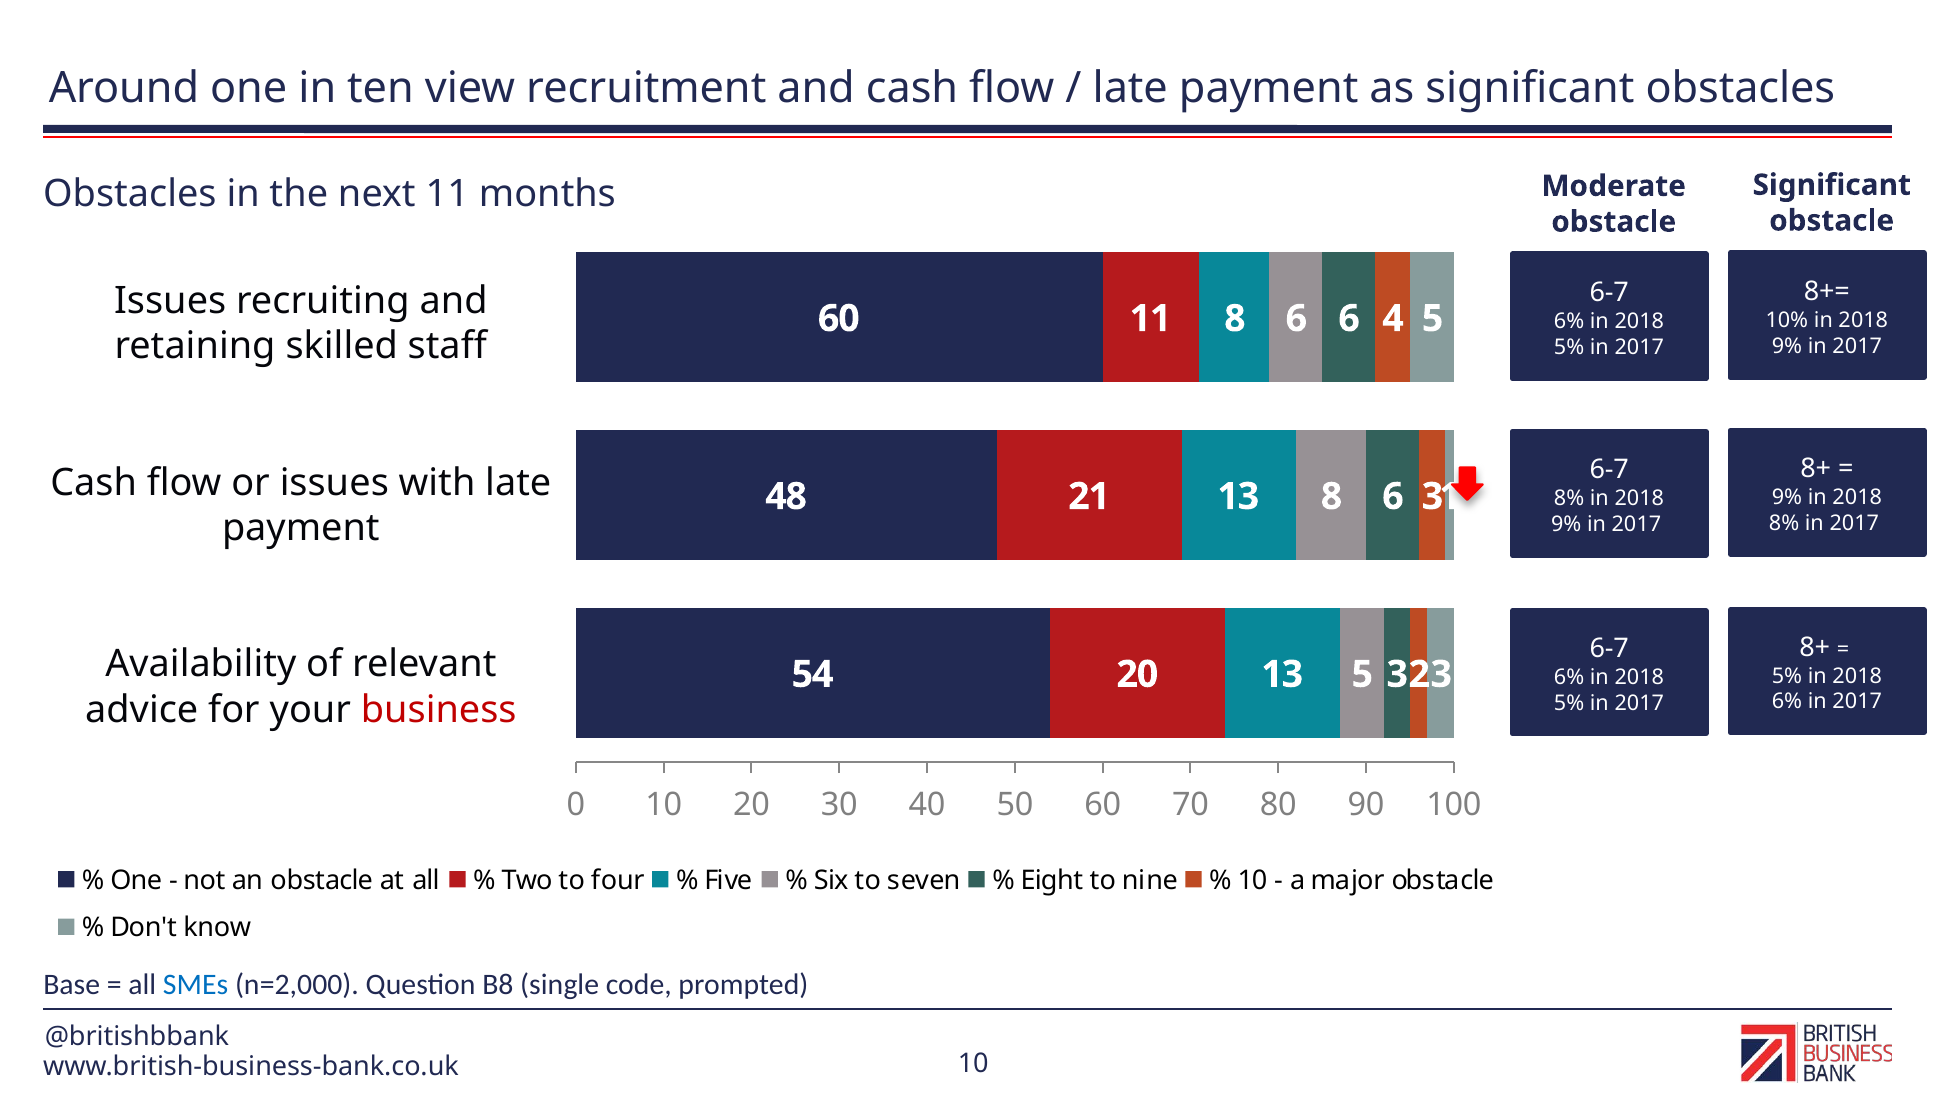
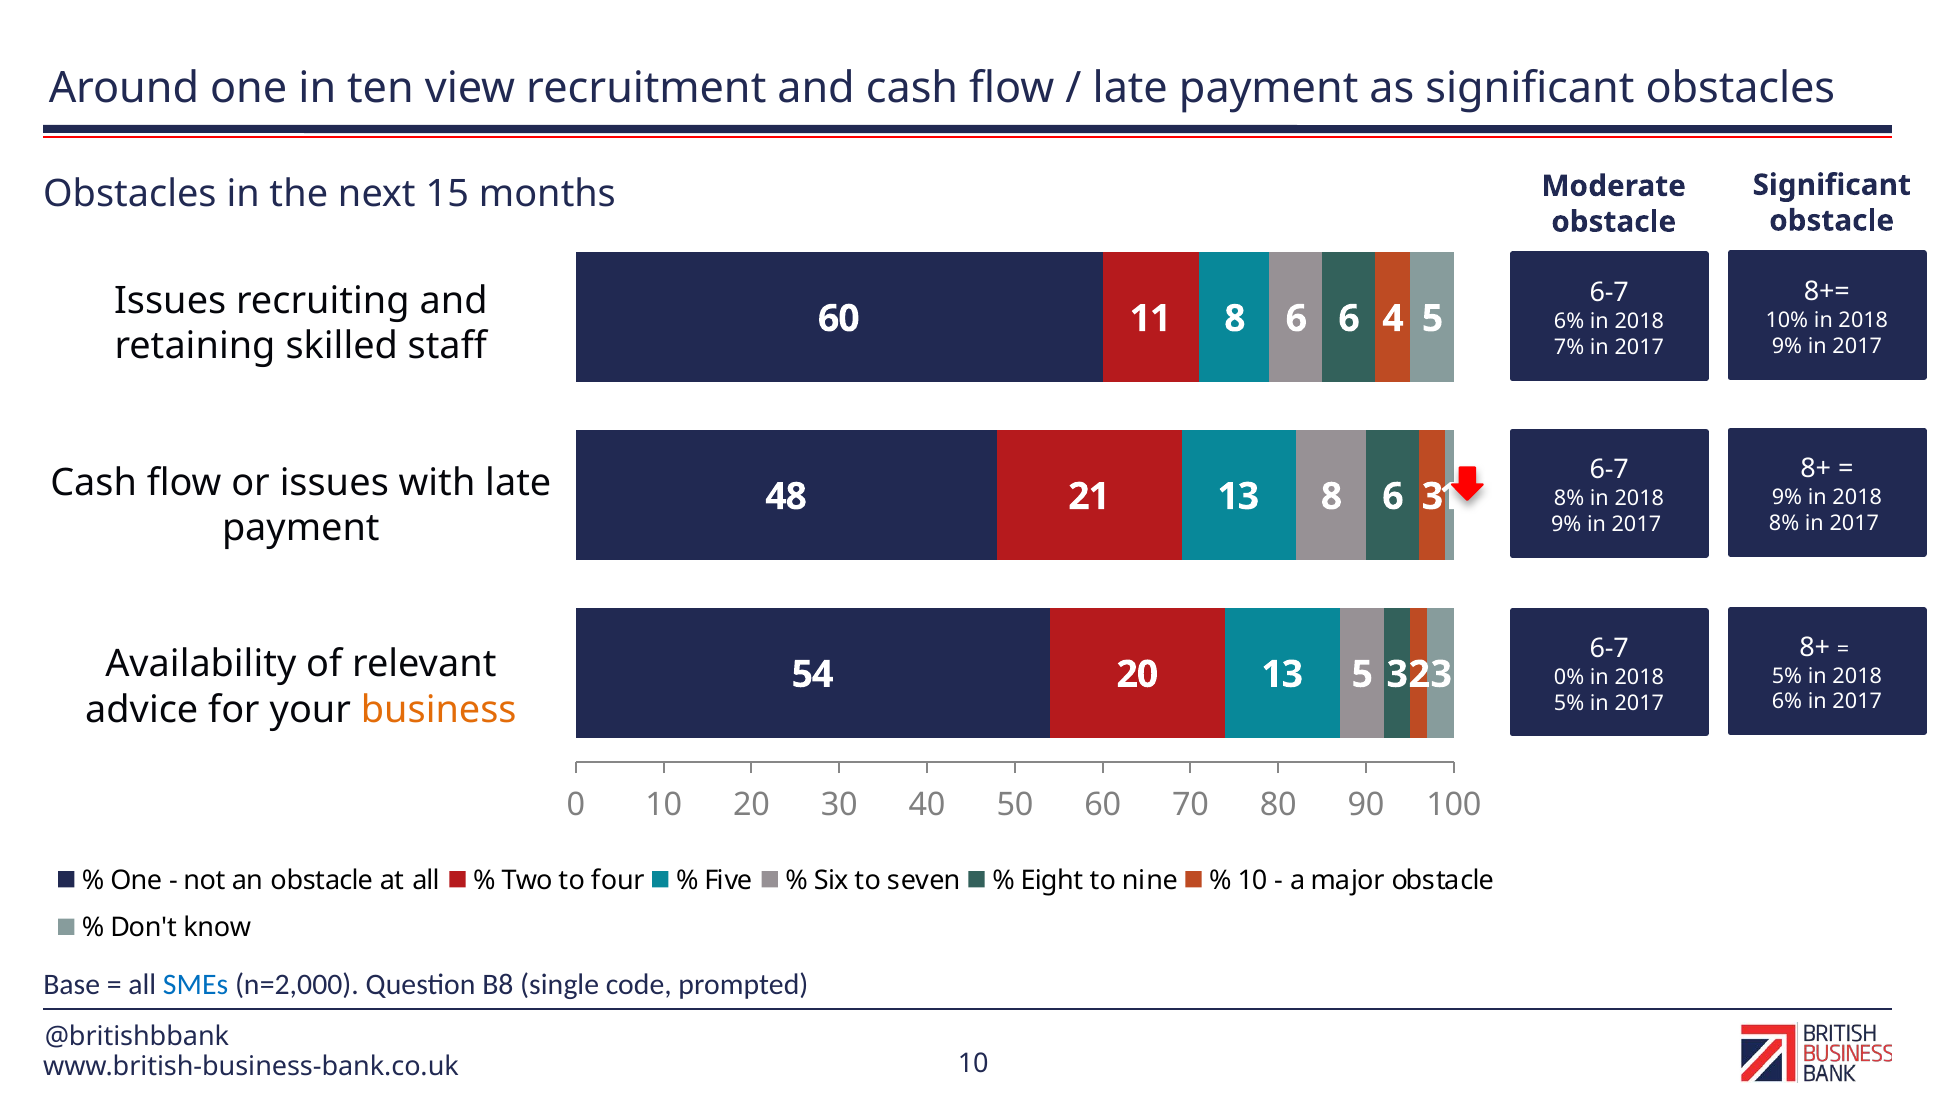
next 11: 11 -> 15 (447, 194)
5%: 5% -> 7% (1569, 347)
6%: 6% -> 0% (1569, 677)
business colour: red -> orange (439, 710)
